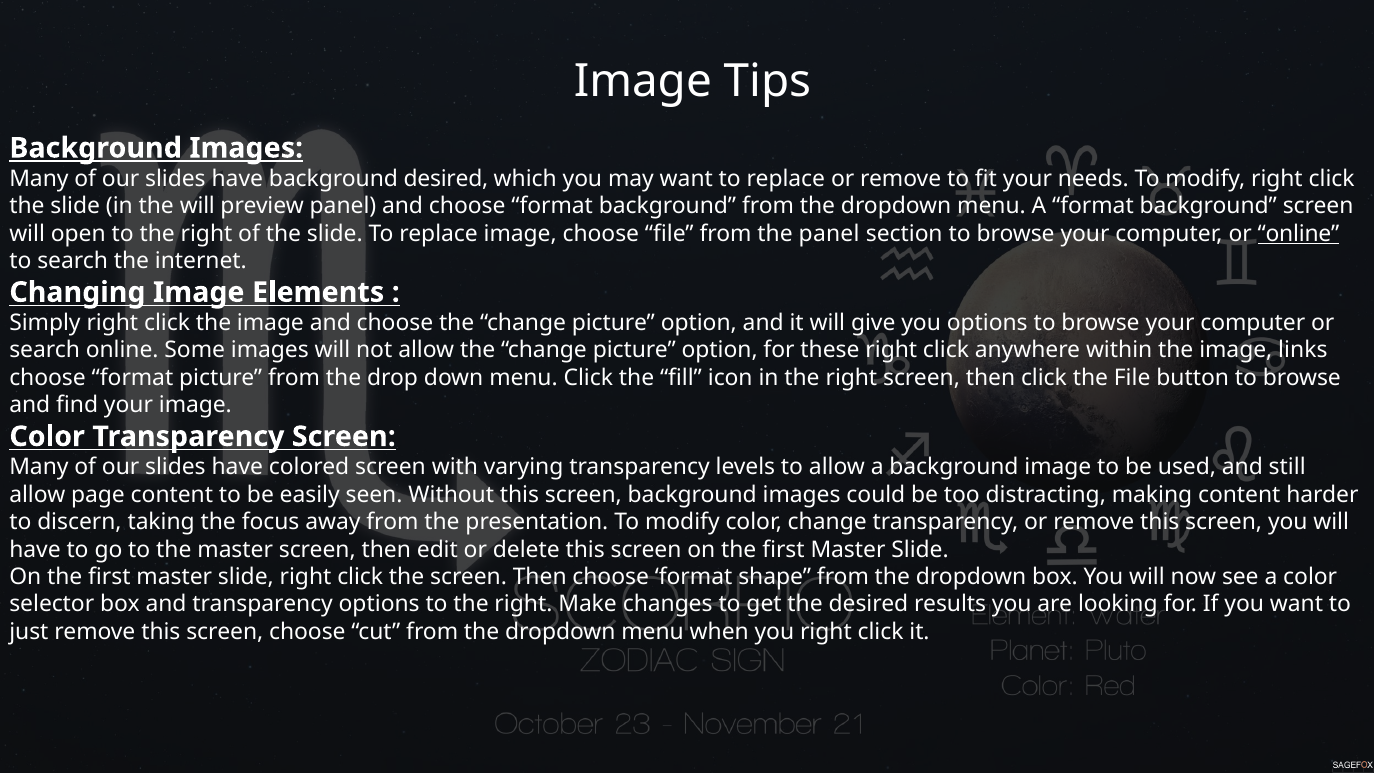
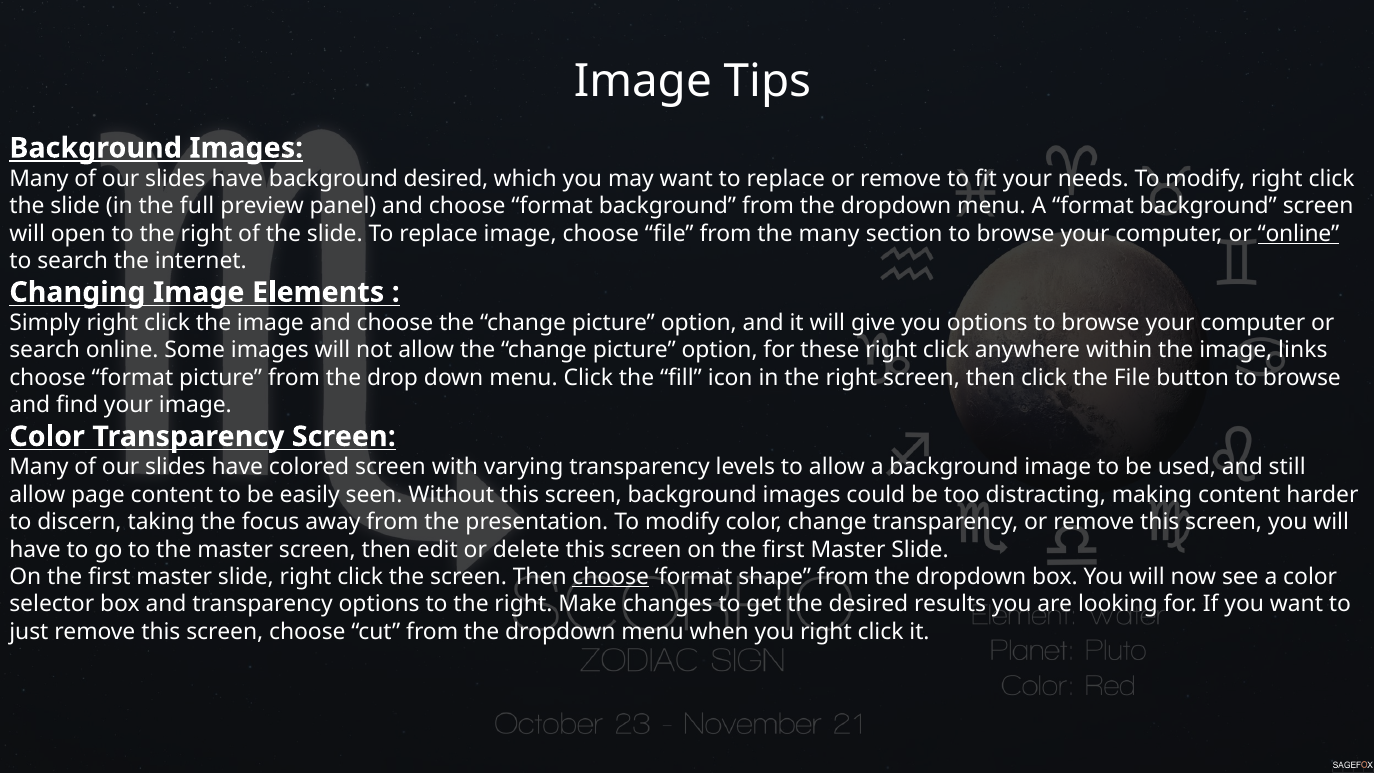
the will: will -> full (197, 206)
the panel: panel -> many (829, 233)
choose underline: none -> present (611, 577)
